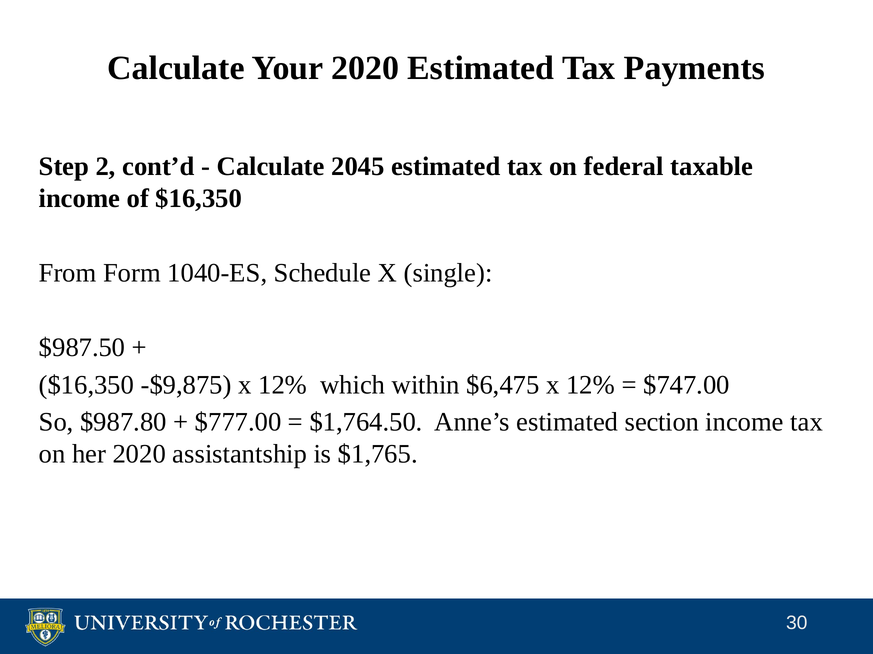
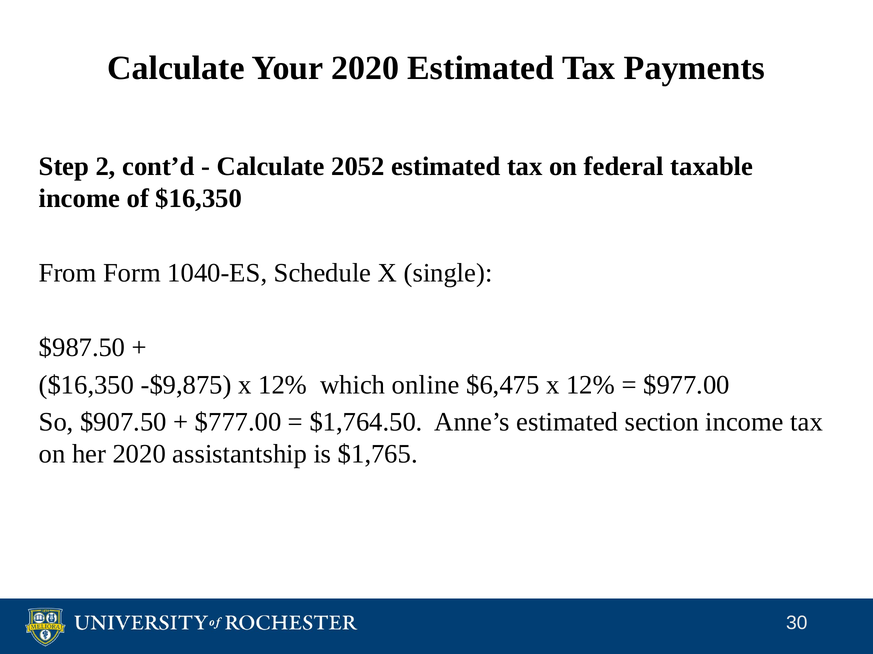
2045: 2045 -> 2052 (358, 167)
within: within -> online (426, 385)
$747.00: $747.00 -> $977.00 (686, 385)
$987.80: $987.80 -> $907.50 (123, 423)
